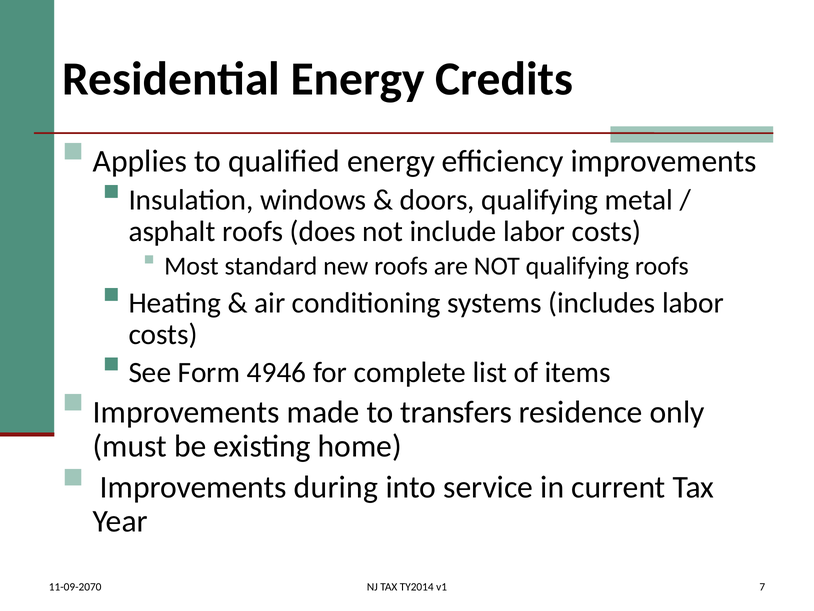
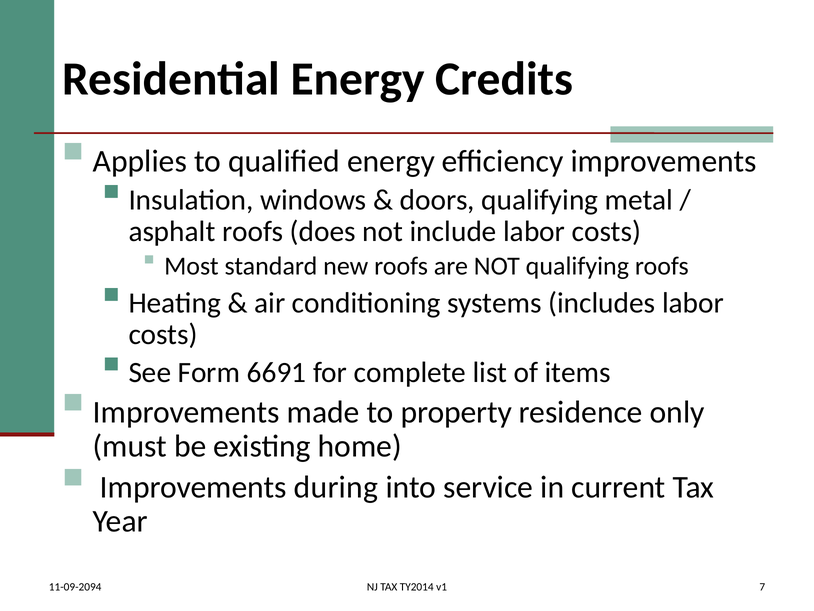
4946: 4946 -> 6691 (277, 372)
transfers: transfers -> property (456, 412)
11-09-2070: 11-09-2070 -> 11-09-2094 (75, 587)
